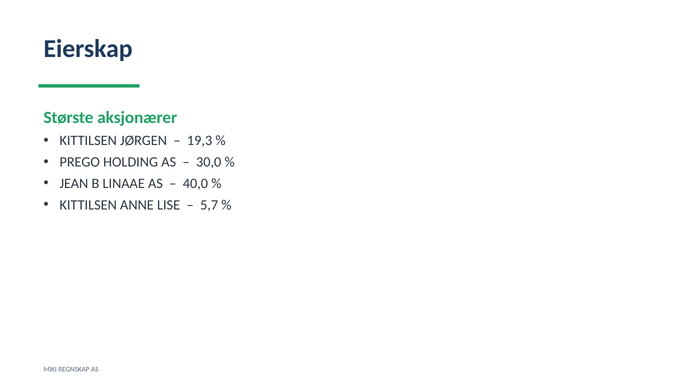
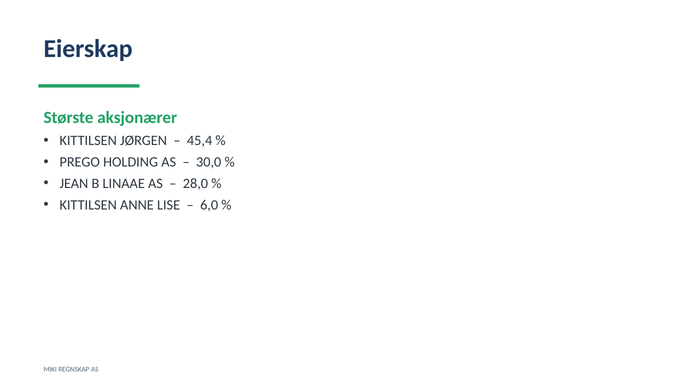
19,3: 19,3 -> 45,4 (200, 141)
40,0: 40,0 -> 28,0 (195, 183)
5,7: 5,7 -> 6,0 (209, 205)
